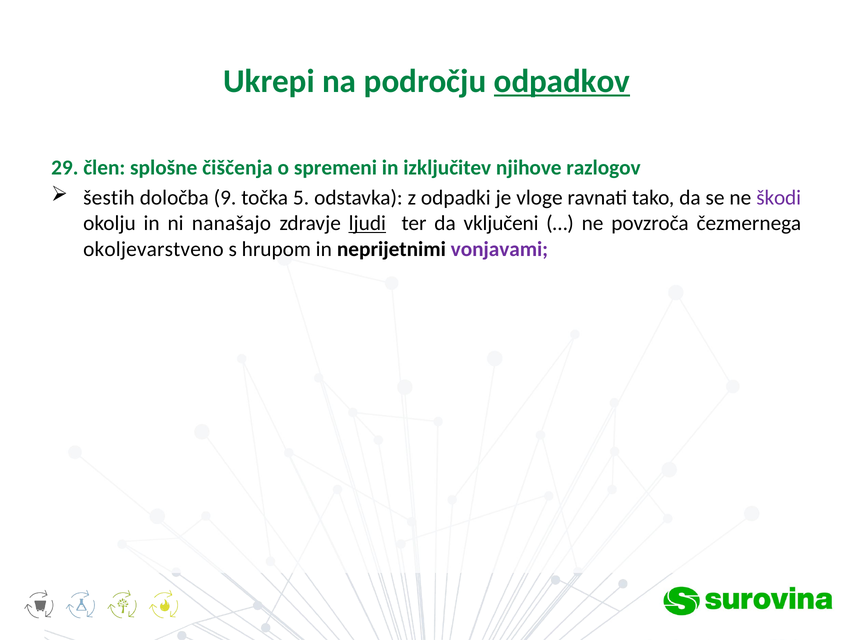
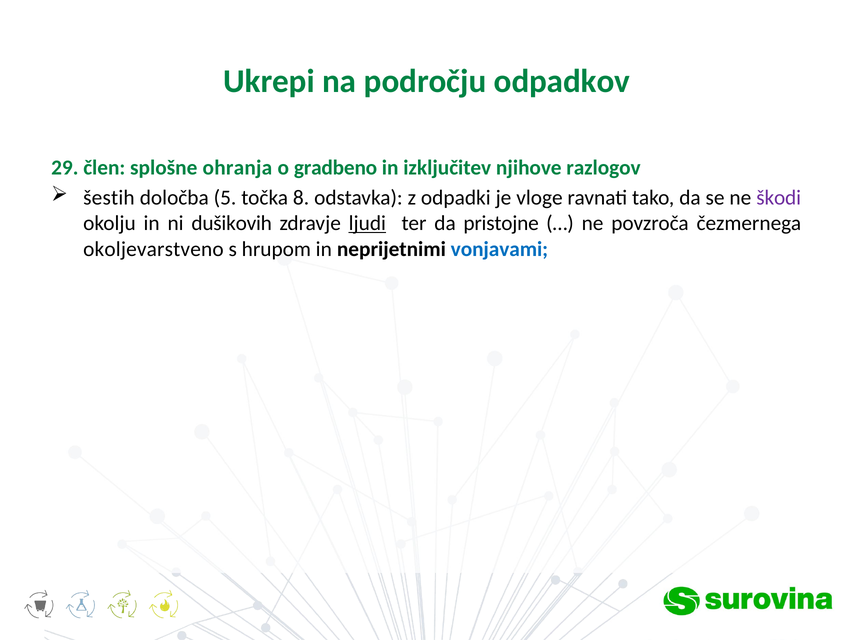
odpadkov underline: present -> none (562, 81)
čiščenja: čiščenja -> ohranja (237, 168)
spremeni: spremeni -> gradbeno (336, 168)
9: 9 -> 5 (225, 198)
5: 5 -> 8 (301, 198)
nanašajo: nanašajo -> dušikovih (232, 223)
vključeni: vključeni -> pristojne (501, 223)
vonjavami colour: purple -> blue (499, 249)
